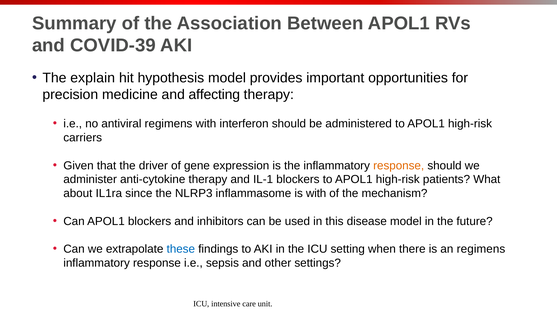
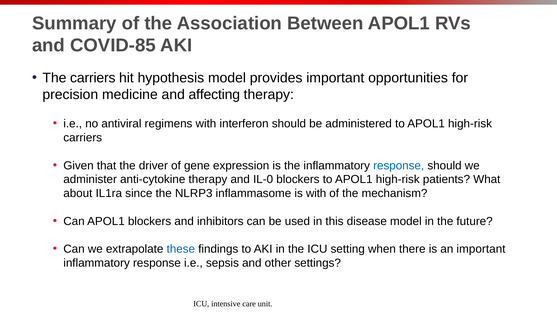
COVID-39: COVID-39 -> COVID-85 (113, 46)
The explain: explain -> carriers (93, 78)
response colour: orange -> blue (399, 166)
IL-1: IL-1 -> IL-0 (263, 180)
an regimens: regimens -> important (481, 249)
